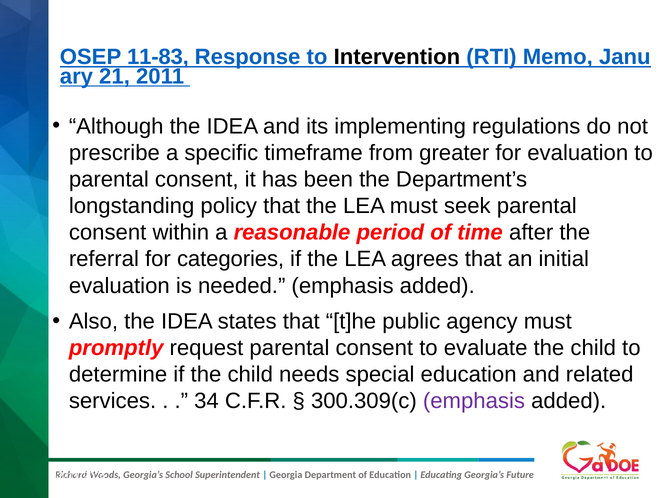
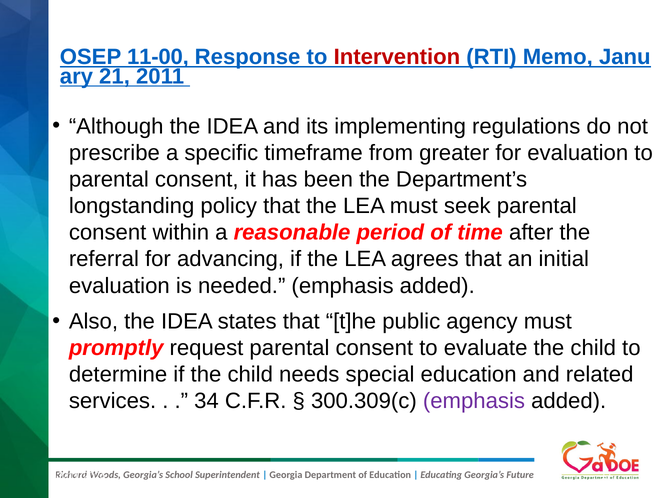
11-83: 11-83 -> 11-00 (158, 57)
Intervention colour: black -> red (397, 57)
categories: categories -> advancing (231, 259)
